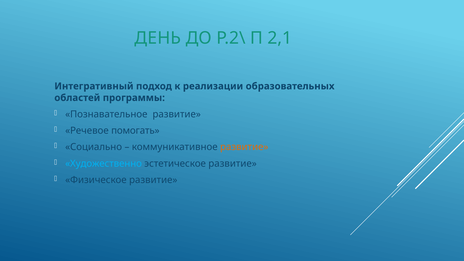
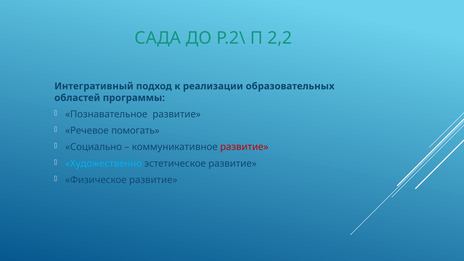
ДЕНЬ: ДЕНЬ -> САДА (158, 38)
2,1: 2,1 -> 2,2 (280, 38)
развитие colour: orange -> red (244, 147)
